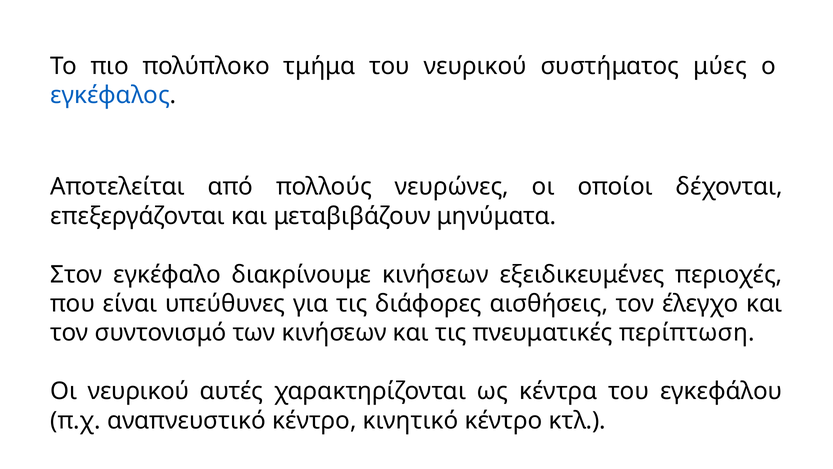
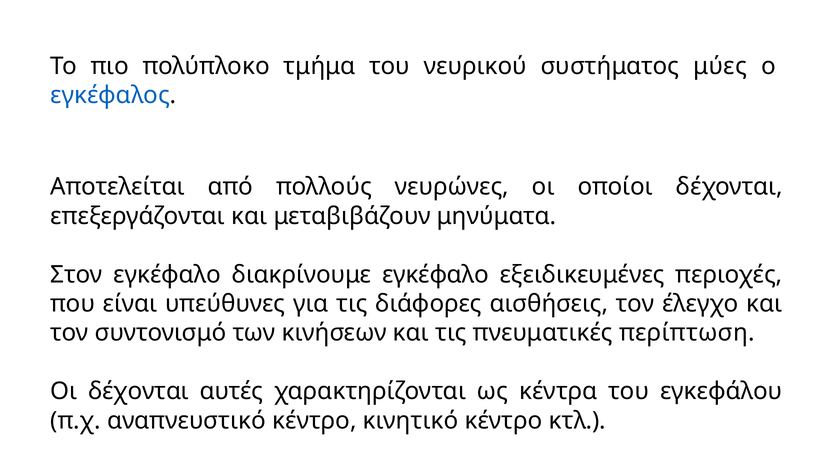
διακρίνουμε κινήσεων: κινήσεων -> εγκέφαλο (436, 274)
Οι νευρικού: νευρικού -> δέχονται (139, 391)
